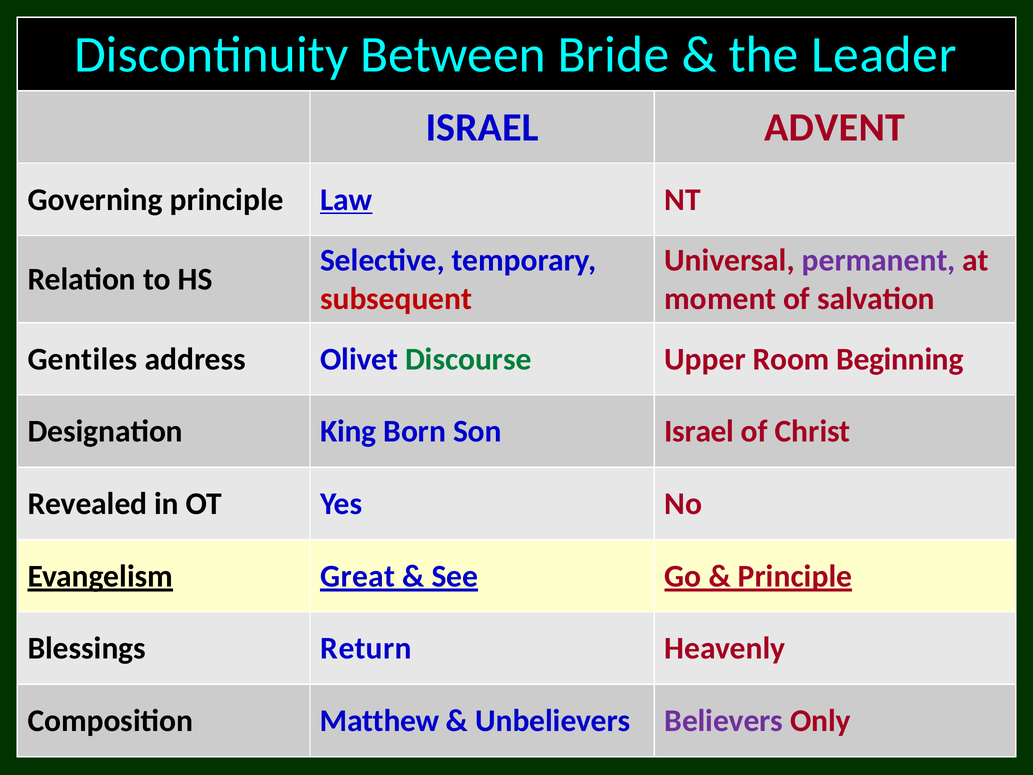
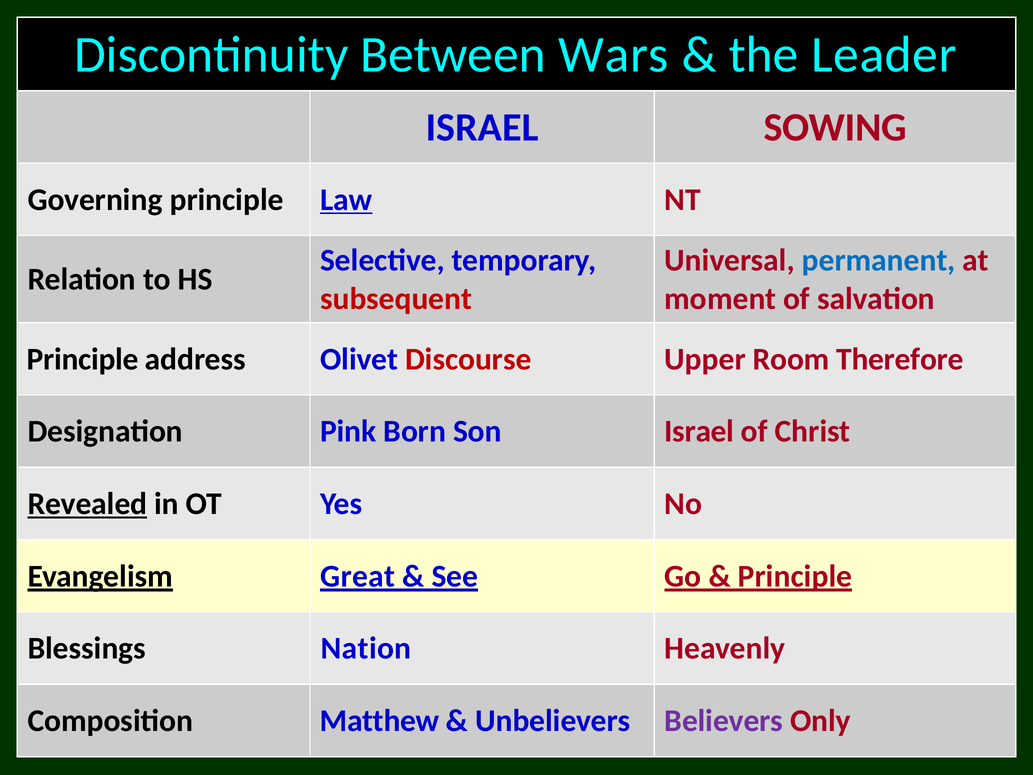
Bride: Bride -> Wars (614, 55)
ADVENT: ADVENT -> SOWING (835, 127)
permanent colour: purple -> blue (879, 260)
Gentiles: Gentiles -> Principle (83, 359)
Discourse colour: green -> red (468, 359)
Beginning: Beginning -> Therefore (900, 359)
King: King -> Pink (348, 431)
Revealed underline: none -> present (87, 504)
Return: Return -> Nation (366, 648)
